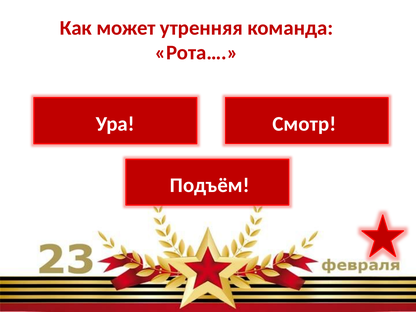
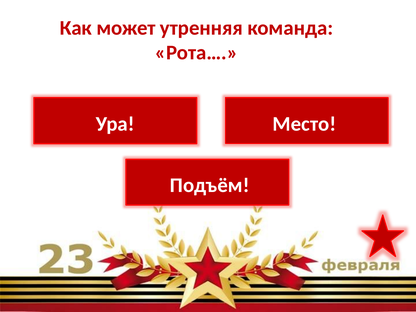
Смотр: Смотр -> Место (304, 124)
